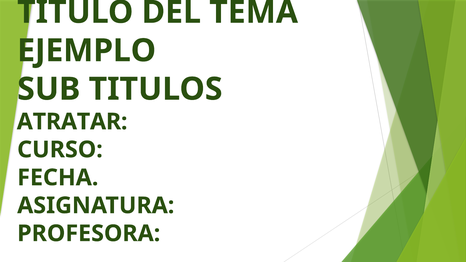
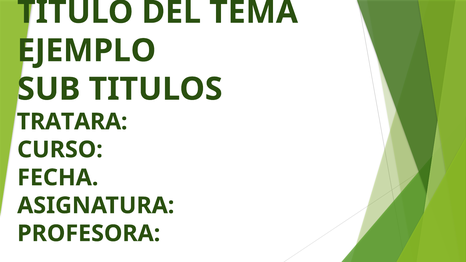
ATRATAR: ATRATAR -> TRATARA (72, 122)
